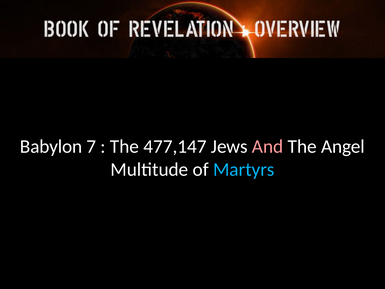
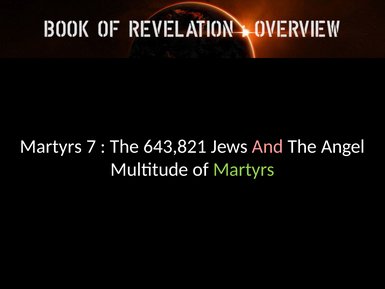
Babylon: Babylon -> Martyrs (51, 146)
477,147: 477,147 -> 643,821 (175, 146)
Martyrs colour: light blue -> light green (244, 169)
